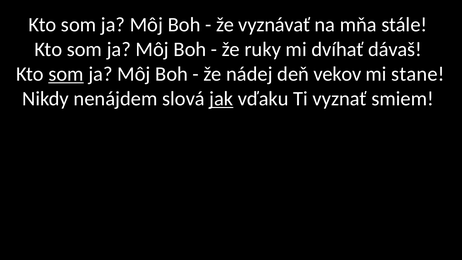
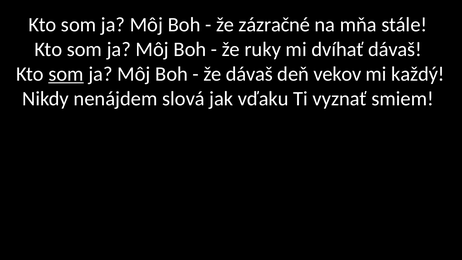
vyznávať: vyznávať -> zázračné (274, 25)
že nádej: nádej -> dávaš (249, 74)
stane: stane -> každý (418, 74)
jak underline: present -> none (221, 99)
